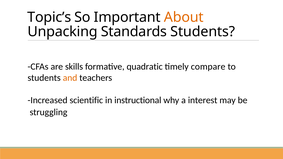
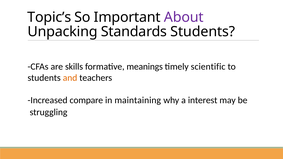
About colour: orange -> purple (184, 17)
quadratic: quadratic -> meanings (145, 67)
compare: compare -> scientific (208, 67)
scientific: scientific -> compare (86, 100)
instructional: instructional -> maintaining (138, 100)
